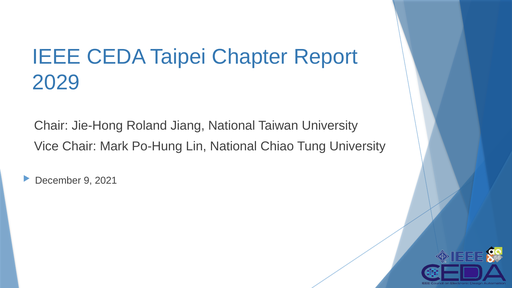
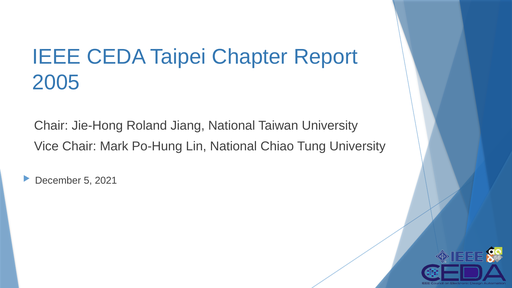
2029: 2029 -> 2005 (56, 82)
9: 9 -> 5 (88, 181)
